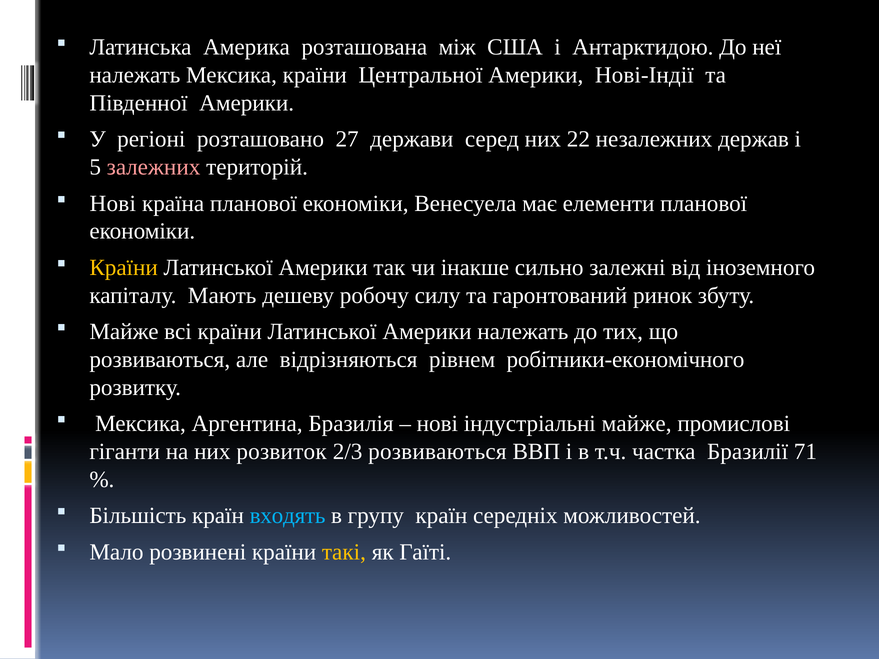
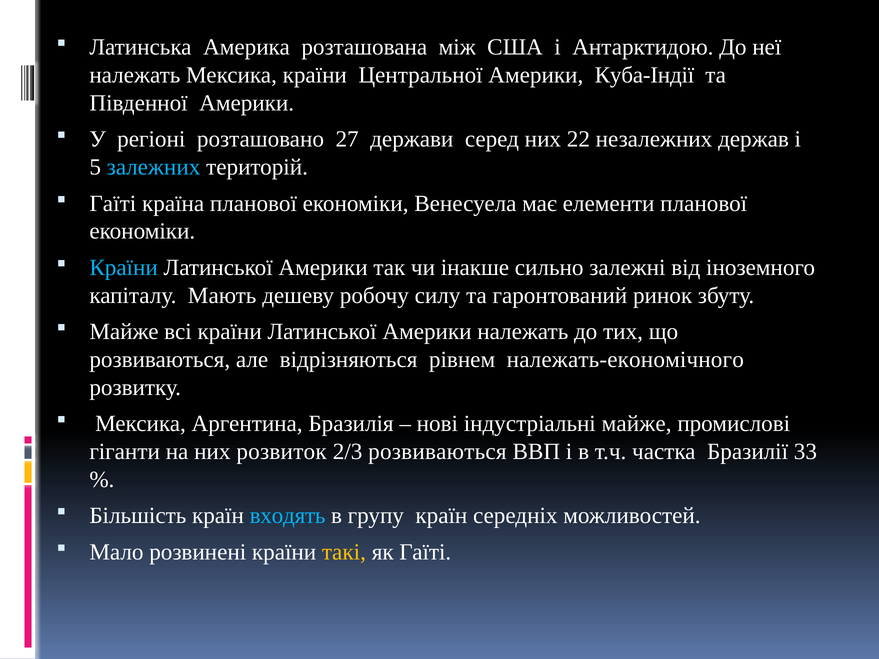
Нові-Індії: Нові-Індії -> Куба-Індії (644, 75)
залежних colour: pink -> light blue (154, 167)
Нові: Нові -> Гаїті (113, 204)
Країни colour: yellow -> light blue (124, 268)
робітники-економічного: робітники-економічного -> належать-економічного (625, 360)
71: 71 -> 33 (805, 452)
